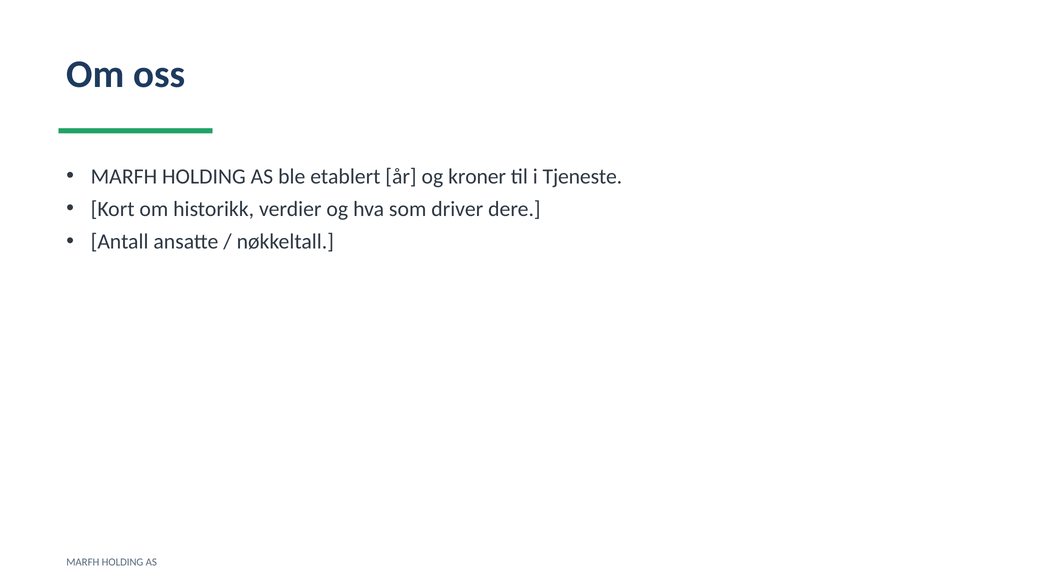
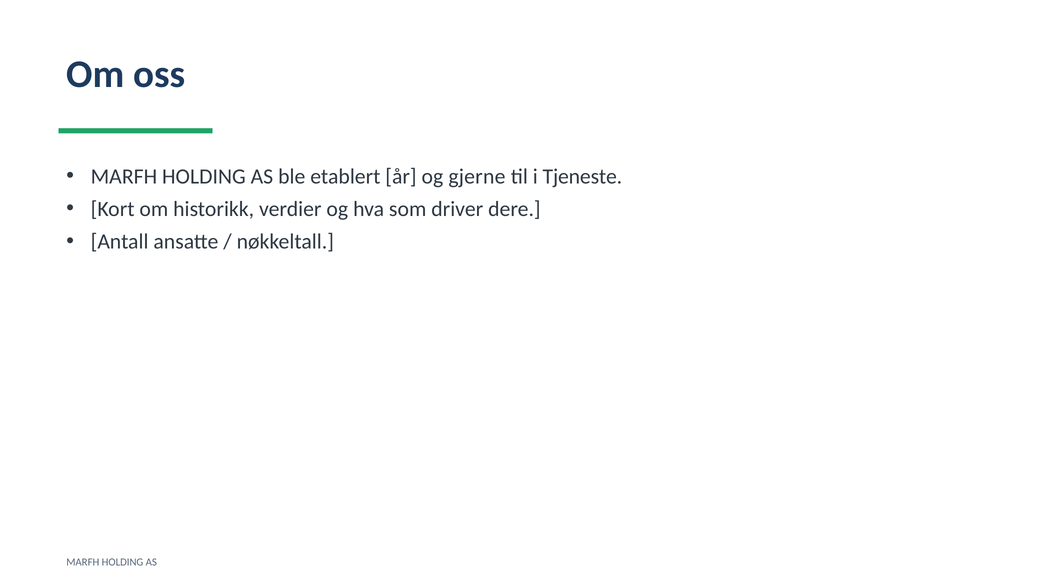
kroner: kroner -> gjerne (477, 176)
